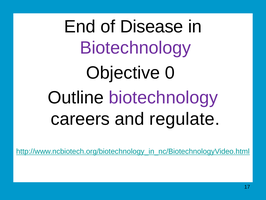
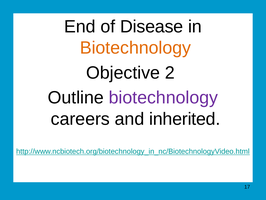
Biotechnology colour: purple -> orange (135, 48)
0: 0 -> 2 (170, 73)
regulate: regulate -> inherited (185, 119)
